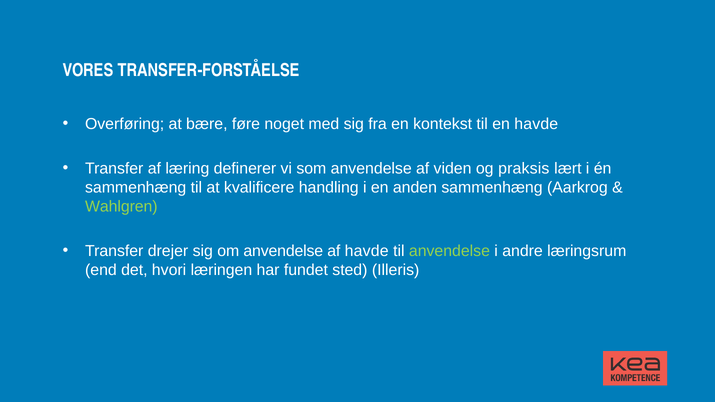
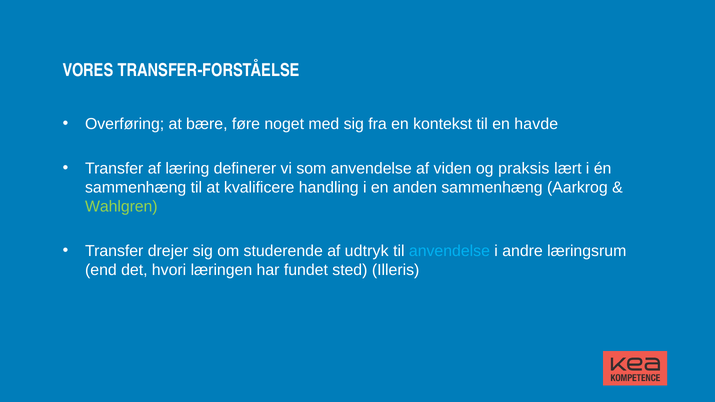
om anvendelse: anvendelse -> studerende (283, 251)
af havde: havde -> udtryk (367, 251)
anvendelse colour: light green -> light blue (449, 251)
